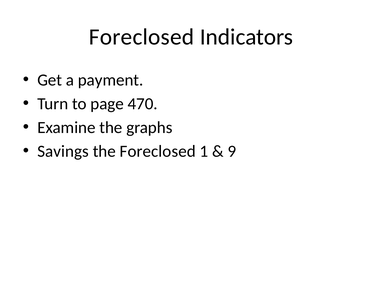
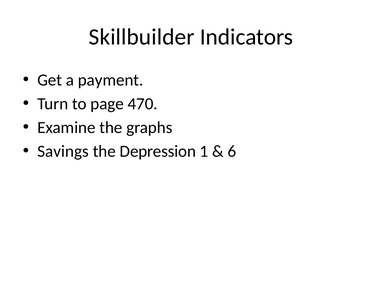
Foreclosed: Foreclosed -> Skillbuilder (142, 37)
the Foreclosed: Foreclosed -> Depression (158, 151)
9: 9 -> 6 (232, 151)
